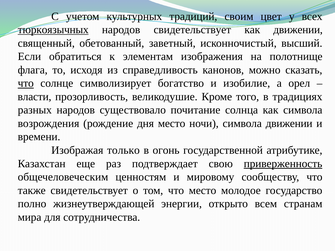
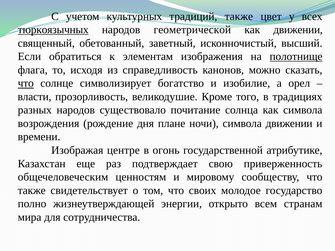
традиций своим: своим -> также (239, 16)
народов свидетельствует: свидетельствует -> геометрической (192, 30)
полотнище underline: none -> present (296, 57)
дня место: место -> плане (172, 124)
только: только -> центре (123, 150)
приверженность underline: present -> none (283, 164)
что место: место -> своих (203, 191)
